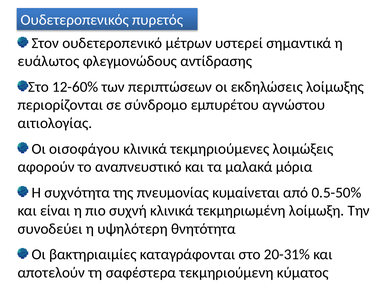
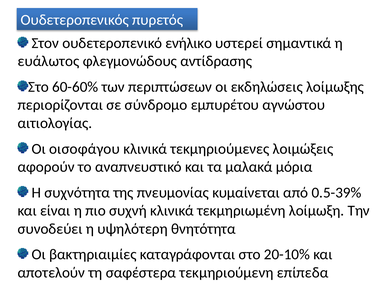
μέτρων: μέτρων -> ενήλικο (189, 43)
12-60%: 12-60% -> 60-60% (75, 87)
0.5-50%: 0.5-50% -> 0.5-39% (336, 193)
20-31%: 20-31% -> 20-10% (287, 255)
κύματος: κύματος -> επίπεδα (303, 273)
